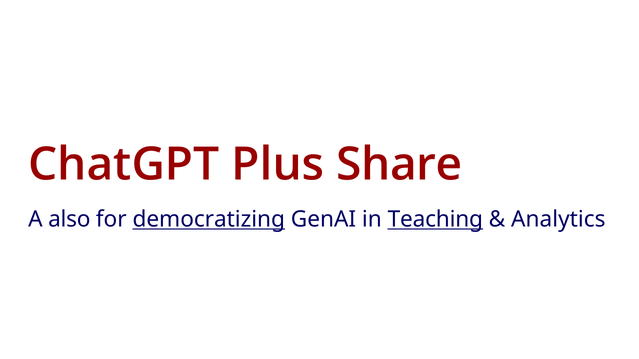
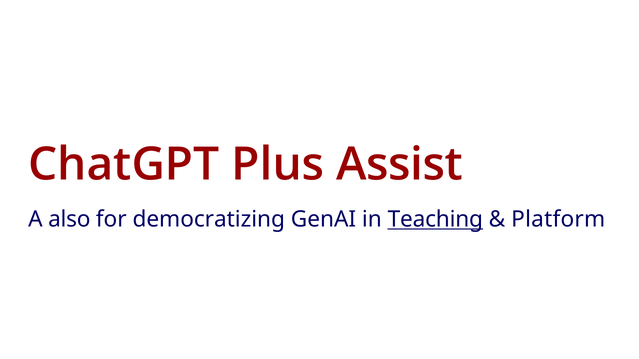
Share: Share -> Assist (399, 165)
democratizing underline: present -> none (209, 220)
Analytics: Analytics -> Platform (558, 220)
